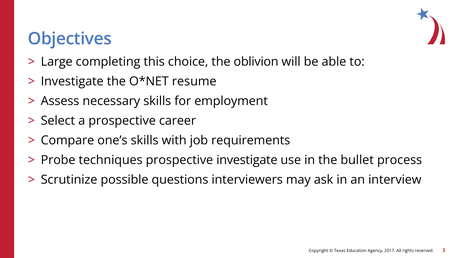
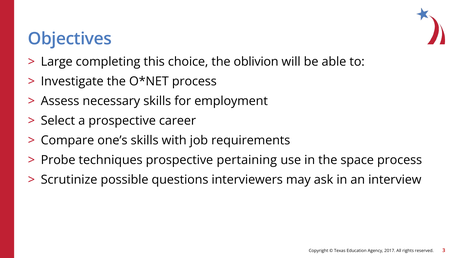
resume: resume -> process (194, 81)
prospective investigate: investigate -> pertaining (247, 160)
bullet: bullet -> space (357, 160)
